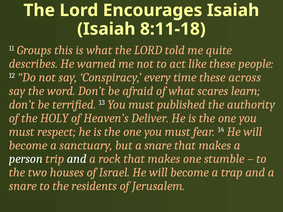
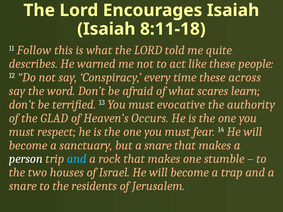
Groups: Groups -> Follow (34, 50)
published: published -> evocative (181, 105)
HOLY: HOLY -> GLAD (54, 118)
Deliver: Deliver -> Occurs (150, 118)
and colour: white -> light blue (77, 159)
